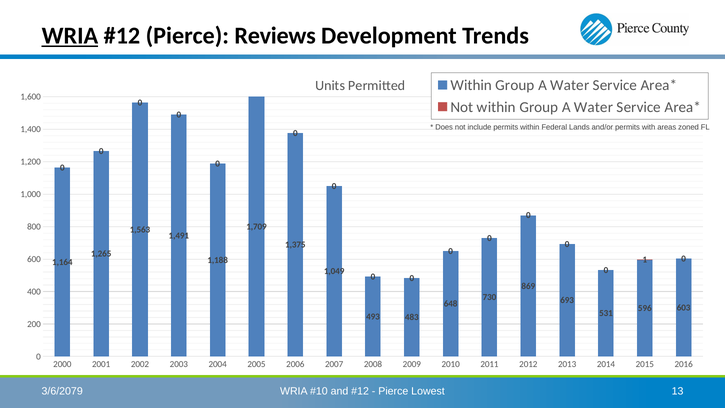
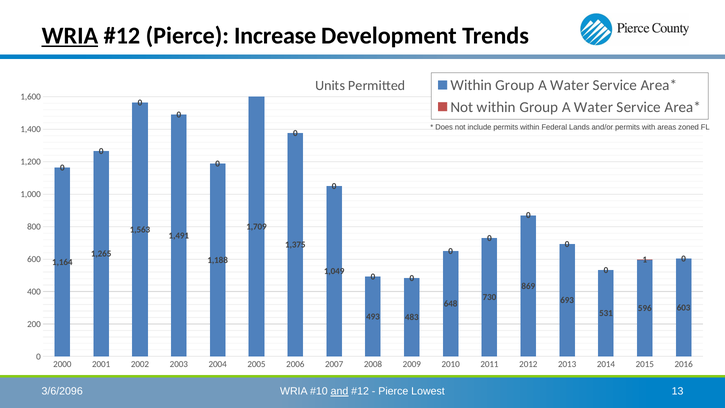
Reviews: Reviews -> Increase (275, 36)
3/6/2079: 3/6/2079 -> 3/6/2096 (62, 391)
and underline: none -> present (339, 391)
